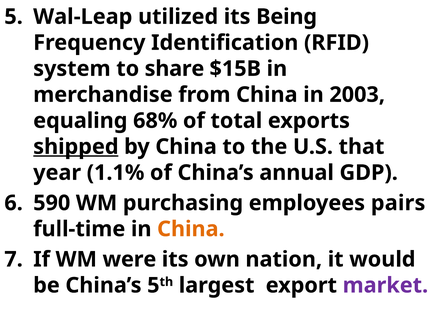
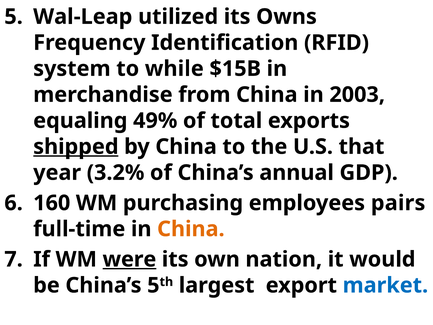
Being: Being -> Owns (286, 17)
share: share -> while (174, 69)
68%: 68% -> 49% (155, 121)
1.1%: 1.1% -> 3.2% (116, 173)
590: 590 -> 160 (52, 203)
were underline: none -> present (129, 259)
market colour: purple -> blue (385, 285)
